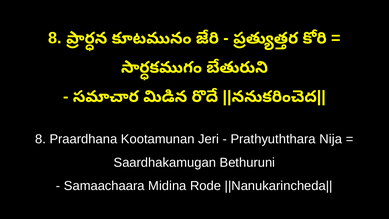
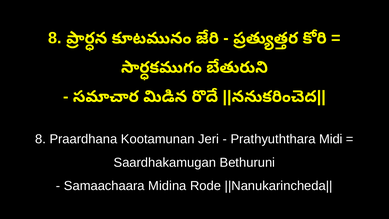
Nija: Nija -> Midi (331, 139)
